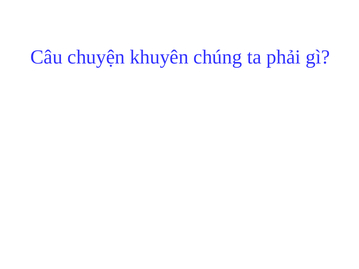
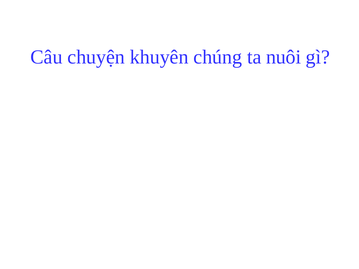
phải: phải -> nuôi (284, 57)
